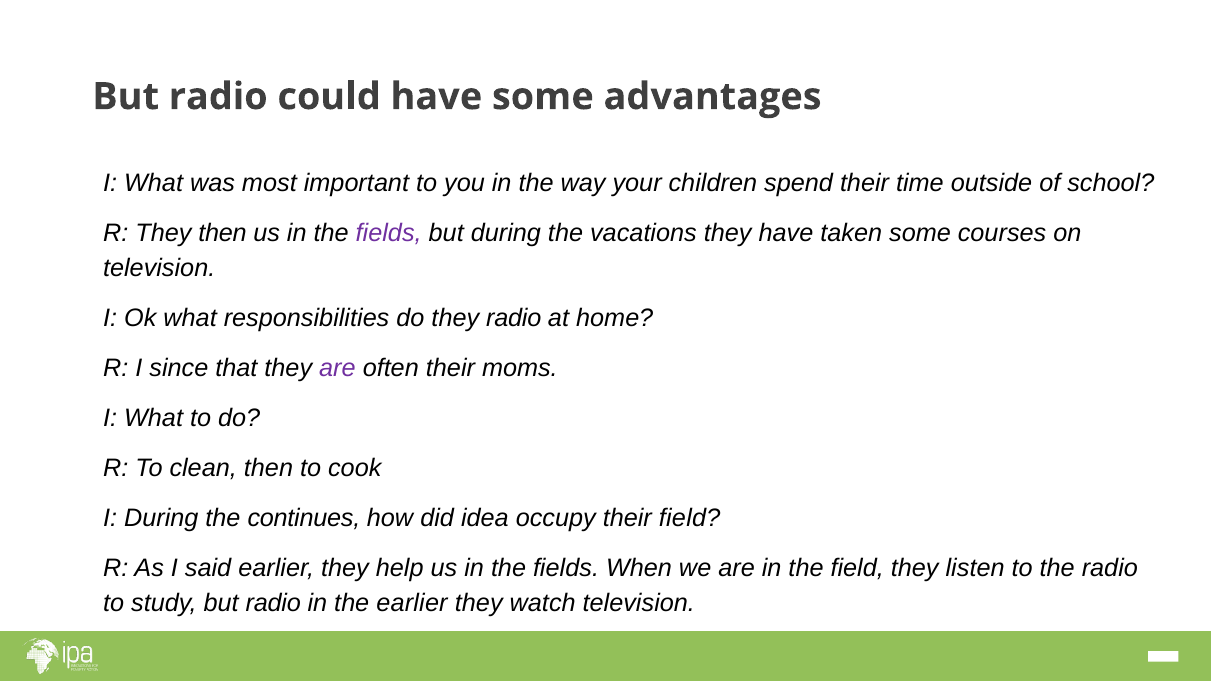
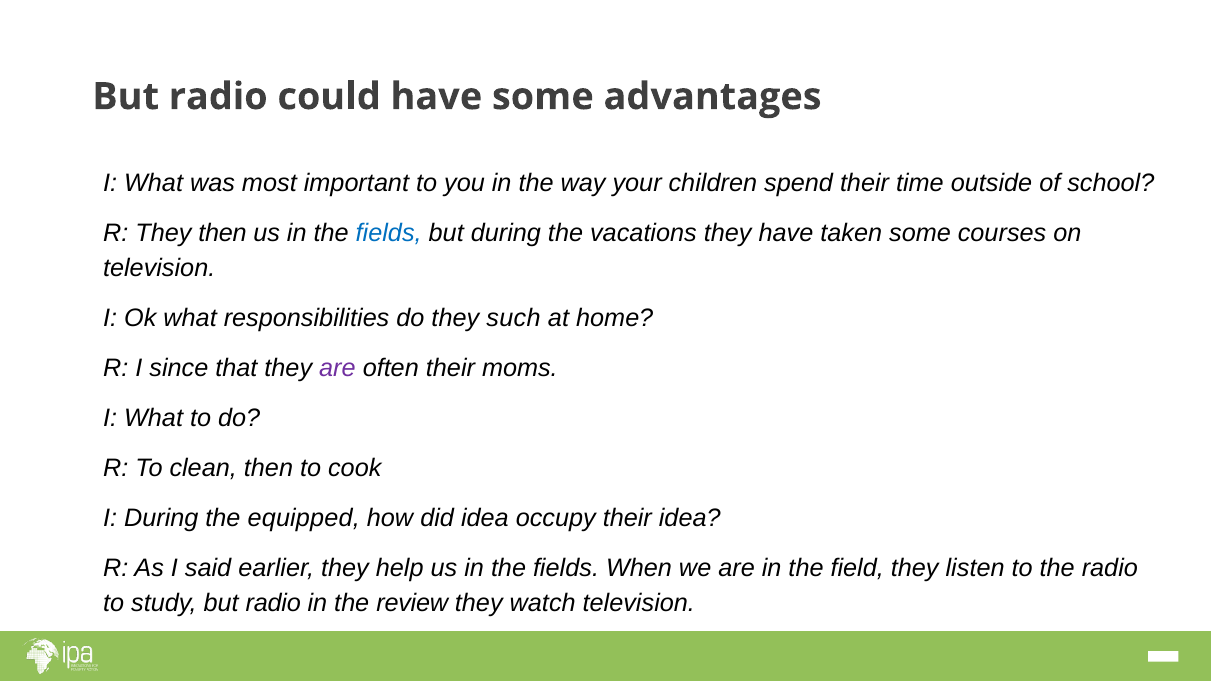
fields colour: purple -> blue (389, 234)
they radio: radio -> such (514, 318)
continues: continues -> equipped (304, 518)
their field: field -> idea (690, 518)
the earlier: earlier -> review (412, 603)
